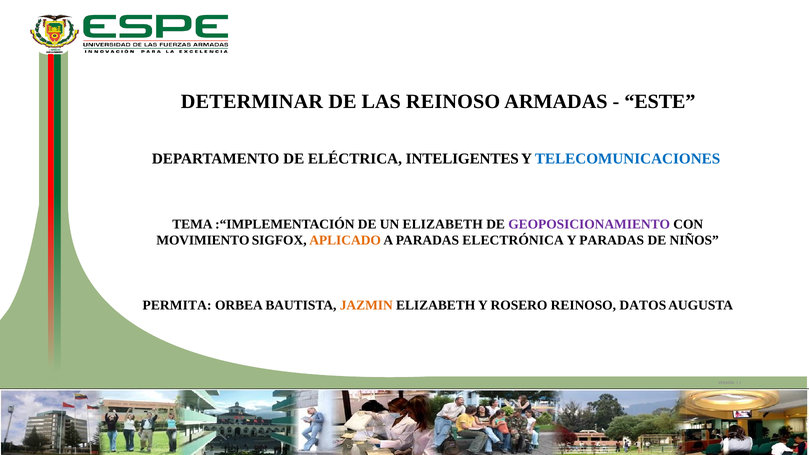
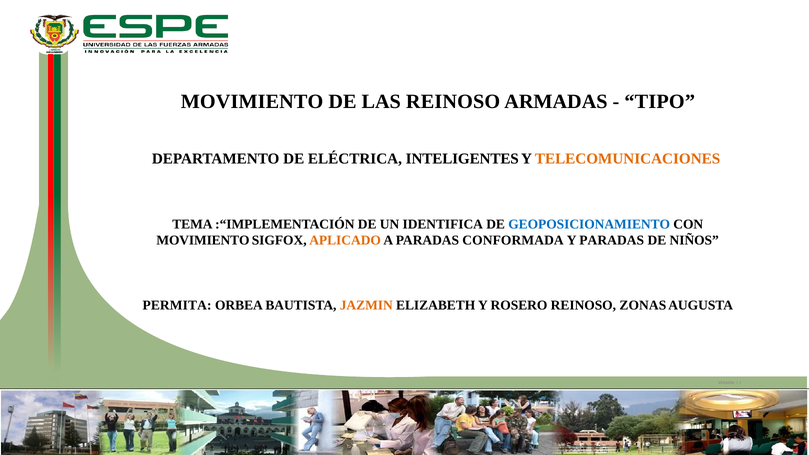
DETERMINAR: DETERMINAR -> MOVIMIENTO (252, 102)
ESTE: ESTE -> TIPO (660, 102)
TELECOMUNICACIONES colour: blue -> orange (628, 159)
UN ELIZABETH: ELIZABETH -> IDENTIFICA (443, 224)
GEOPOSICIONAMIENTO colour: purple -> blue (589, 224)
ELECTRÓNICA: ELECTRÓNICA -> CONFORMADA (513, 241)
DATOS: DATOS -> ZONAS (643, 305)
